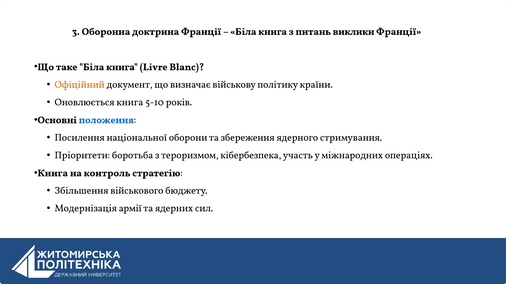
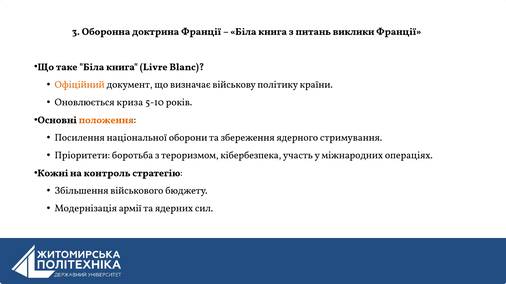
Оновлюється книга: книга -> криза (130, 103)
положення colour: blue -> orange (106, 120)
Книга: Книга -> Кожні (53, 173)
